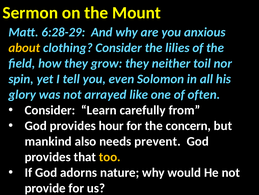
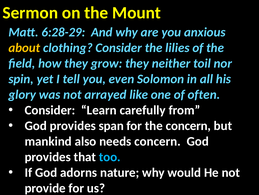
hour: hour -> span (111, 125)
needs prevent: prevent -> concern (158, 141)
too colour: yellow -> light blue (110, 156)
